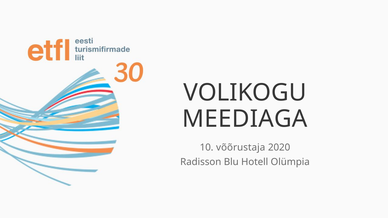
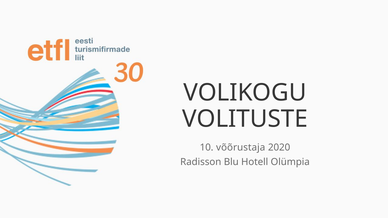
MEEDIAGA: MEEDIAGA -> VOLITUSTE (245, 119)
